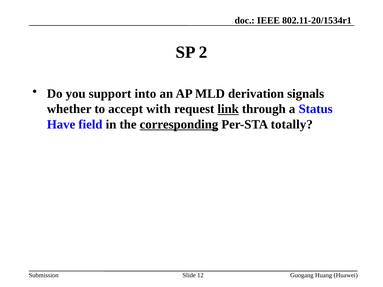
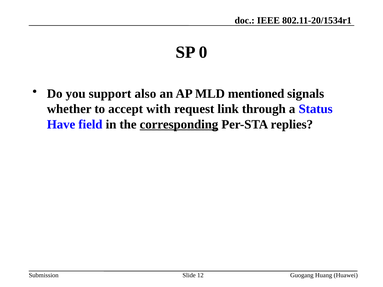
2: 2 -> 0 (203, 52)
into: into -> also (145, 94)
derivation: derivation -> mentioned (256, 94)
link underline: present -> none (228, 109)
totally: totally -> replies (292, 124)
